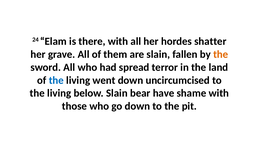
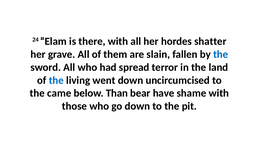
the colour: orange -> blue (221, 54)
living: living -> came (59, 93)
below Slain: Slain -> Than (117, 93)
